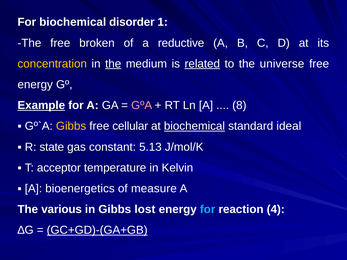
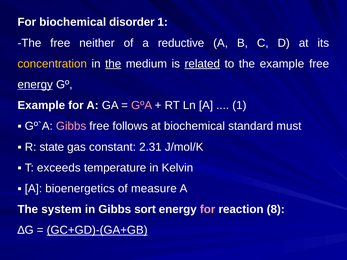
broken: broken -> neither (97, 43)
the universe: universe -> example (282, 64)
energy underline: none -> present (35, 85)
Example underline: present -> none (41, 105)
8: 8 -> 1 (239, 105)
Gibbs colour: yellow -> pink (71, 126)
cellular: cellular -> follows (130, 126)
biochemical underline: present -> none (194, 126)
ideal: ideal -> must (289, 126)
5.13: 5.13 -> 2.31 (150, 147)
acceptor: acceptor -> exceeds (59, 168)
various: various -> system (61, 210)
lost: lost -> sort (145, 210)
for colour: light blue -> pink (208, 210)
4: 4 -> 8 (276, 210)
